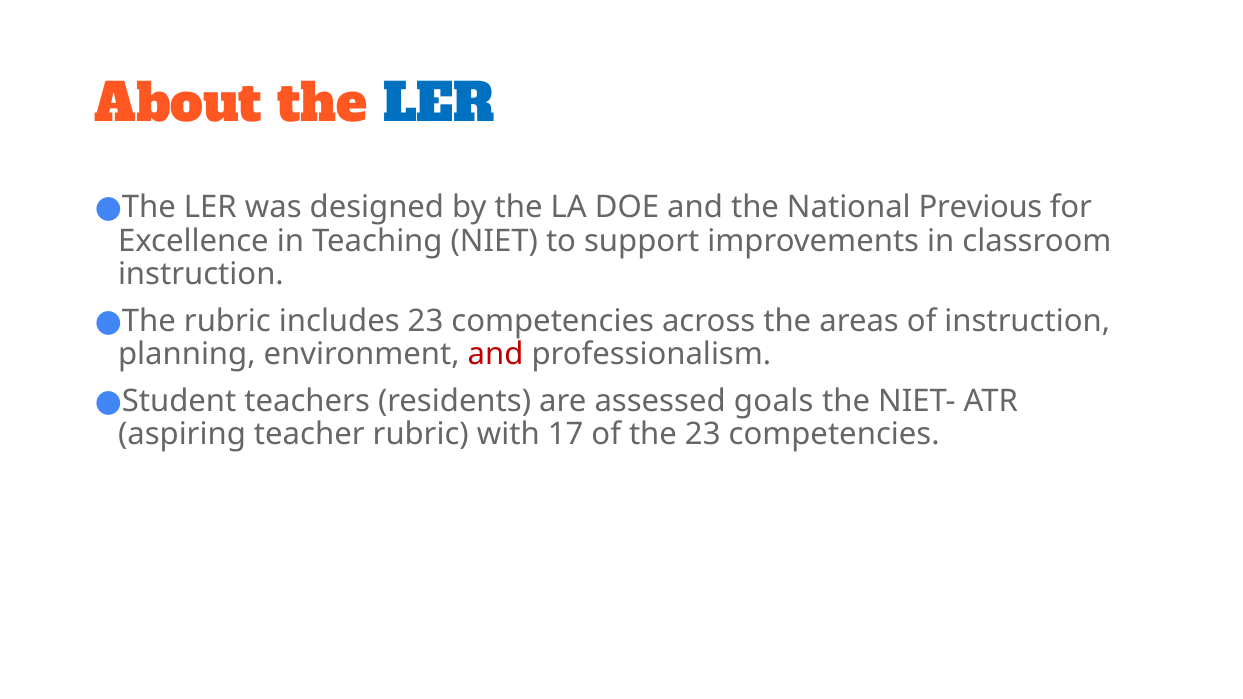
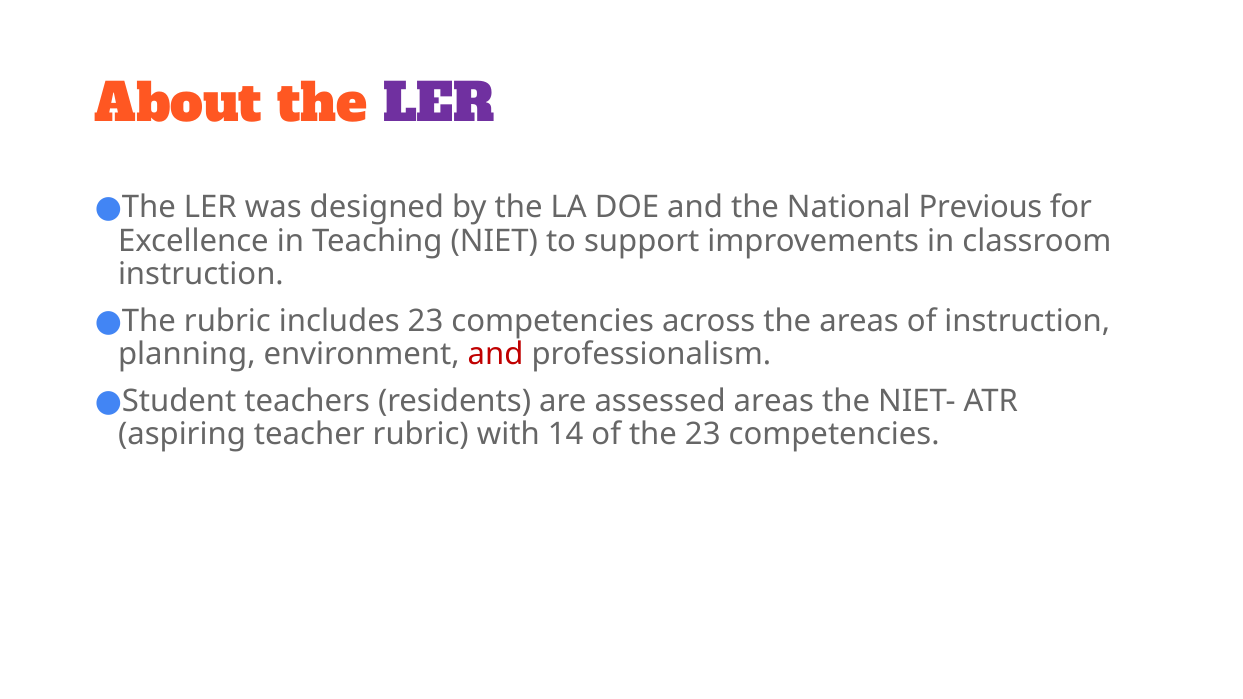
LER colour: blue -> purple (439, 104)
assessed goals: goals -> areas (774, 401)
17: 17 -> 14 (566, 435)
